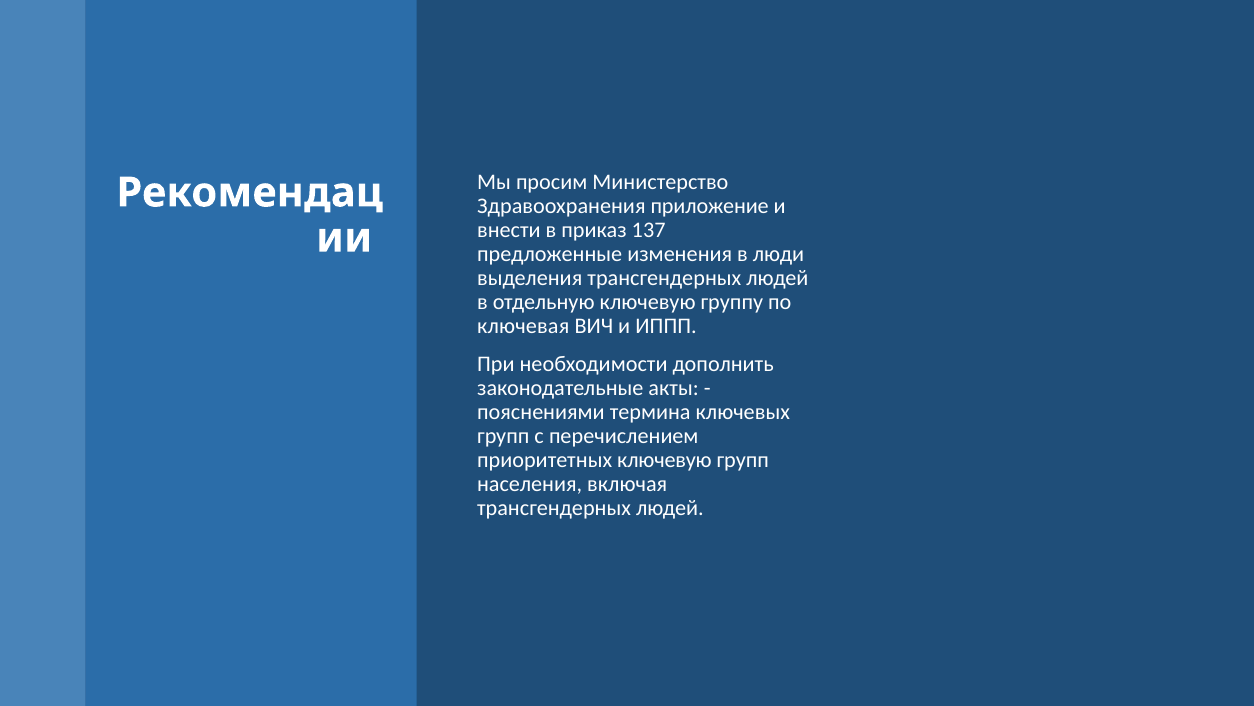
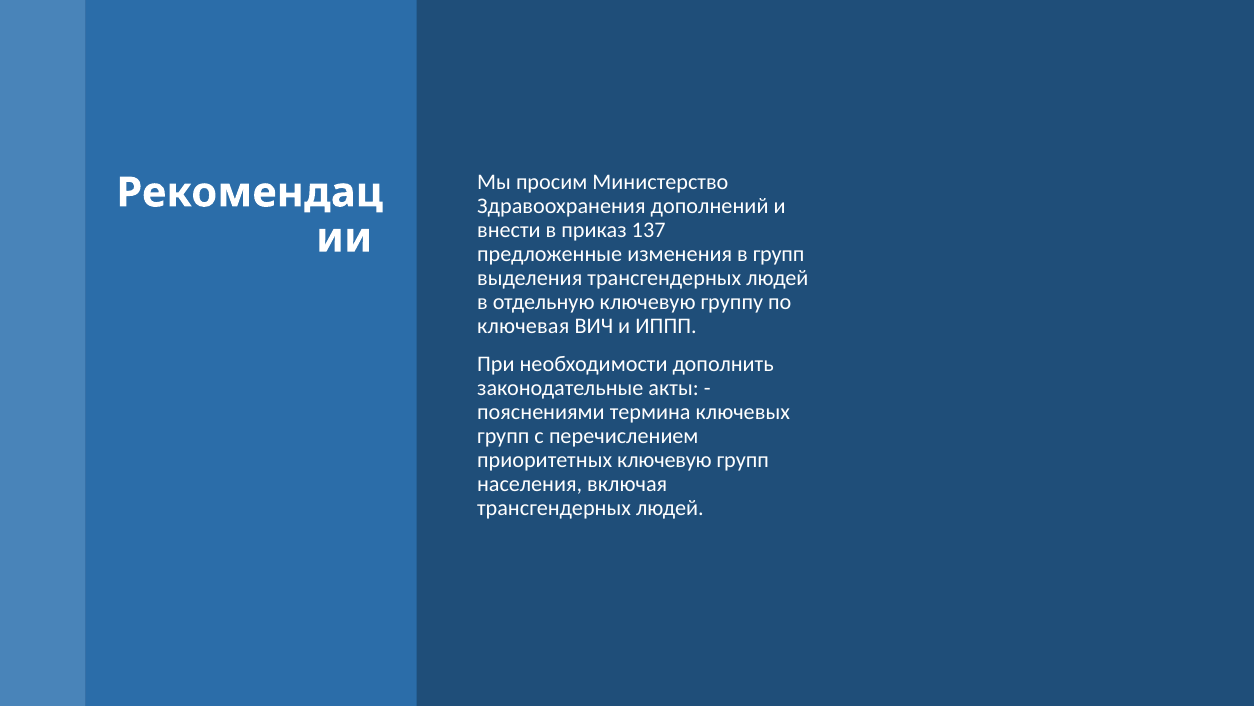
приложение: приложение -> дополнений (710, 206)
в люди: люди -> групп (779, 254)
